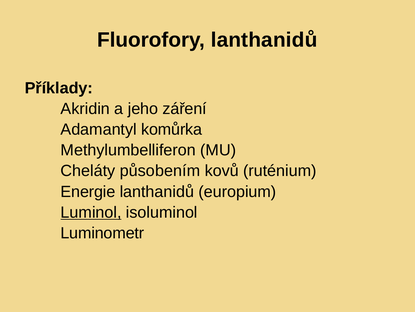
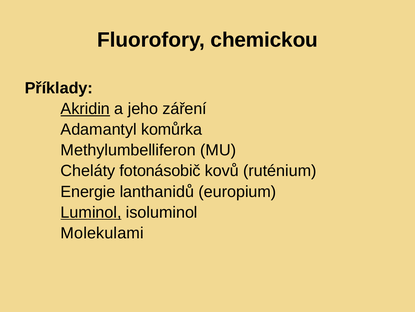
Fluorofory lanthanidů: lanthanidů -> chemickou (264, 40)
Akridin underline: none -> present (85, 109)
působením: působením -> fotonásobič (160, 171)
Luminometr: Luminometr -> Molekulami (102, 233)
